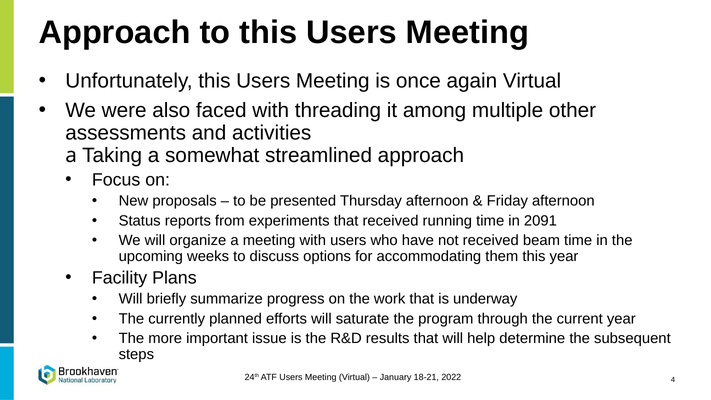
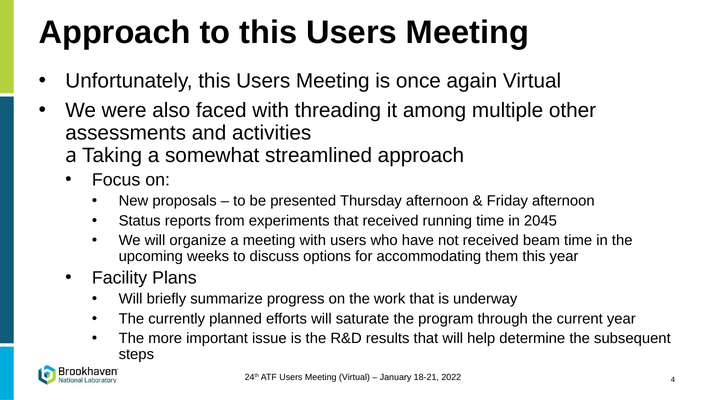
2091: 2091 -> 2045 (540, 221)
